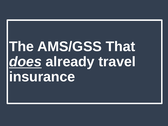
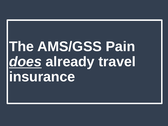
That: That -> Pain (120, 47)
